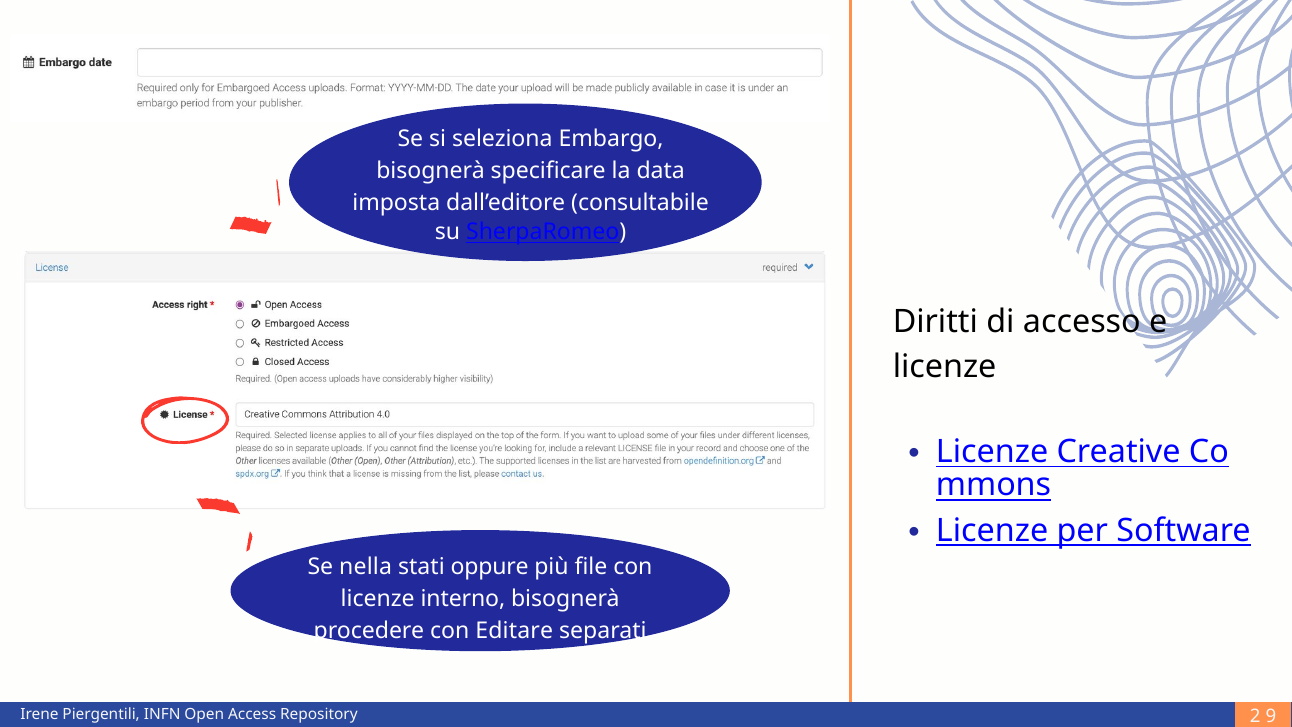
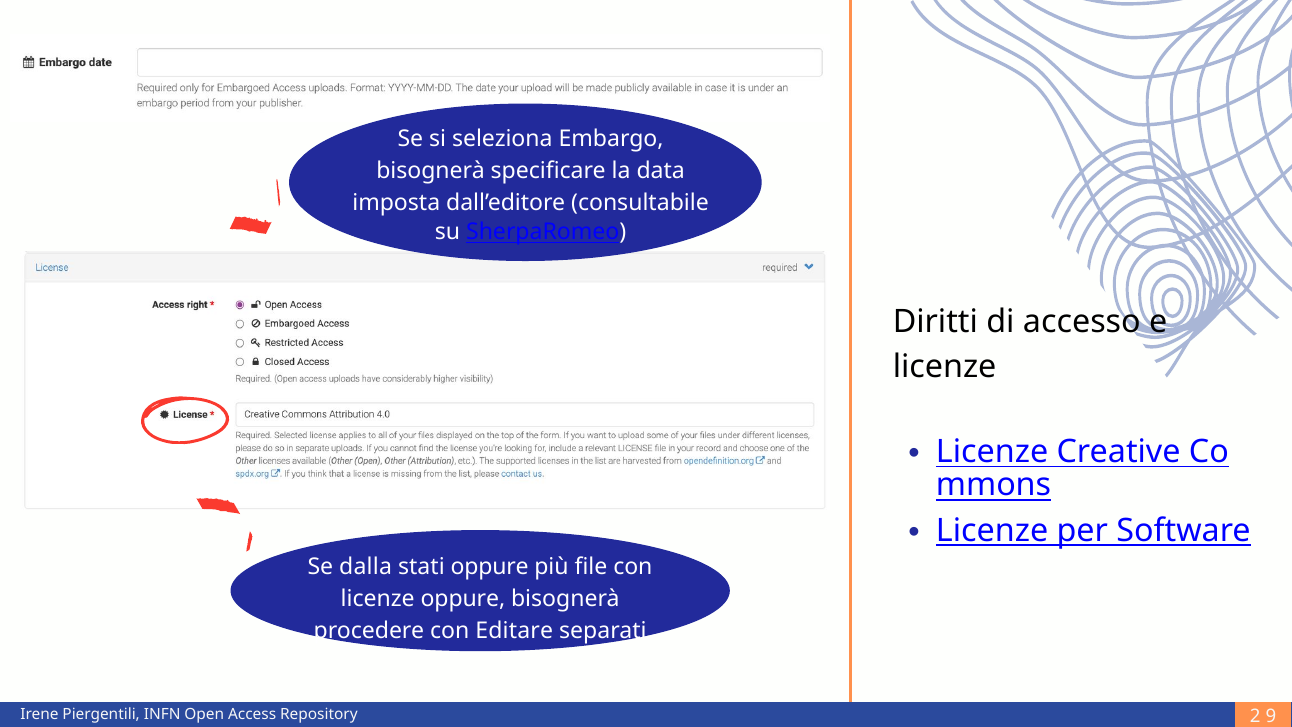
nella: nella -> dalla (366, 566)
licenze interno: interno -> oppure (463, 598)
